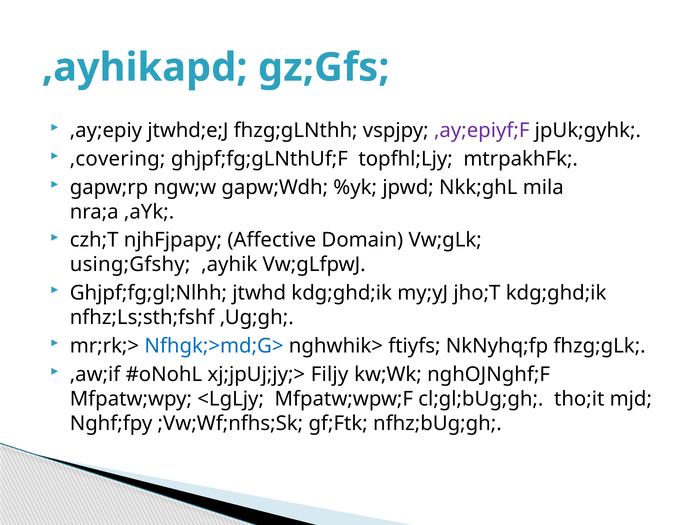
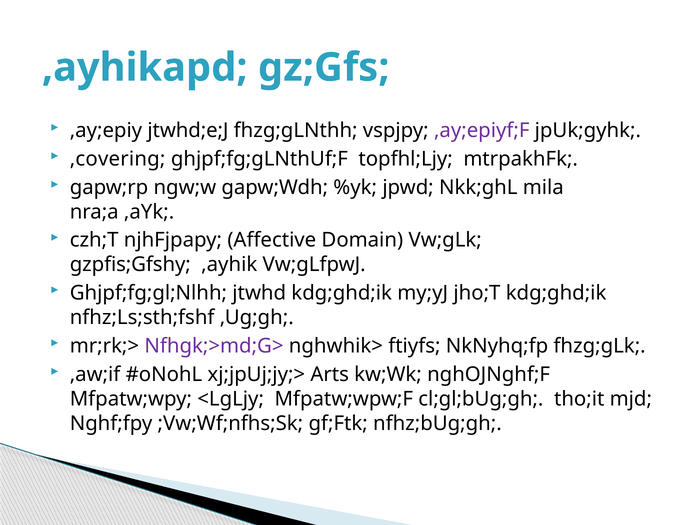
using;Gfshy: using;Gfshy -> gzpfis;Gfshy (130, 264)
Nfhgk;>md;G> colour: blue -> purple (214, 345)
Filjy: Filjy -> Arts (330, 374)
